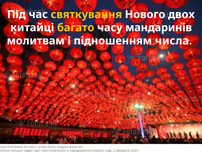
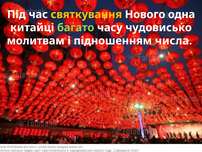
двох: двох -> одна (182, 14)
багато colour: yellow -> light green (76, 28)
мандаринів: мандаринів -> чудовисько (159, 28)
